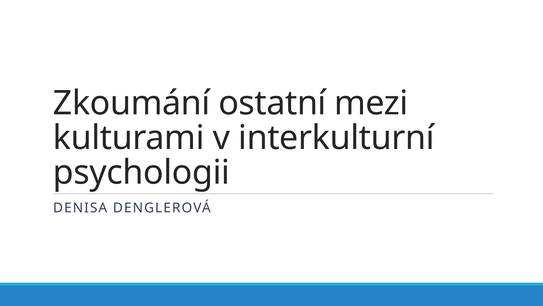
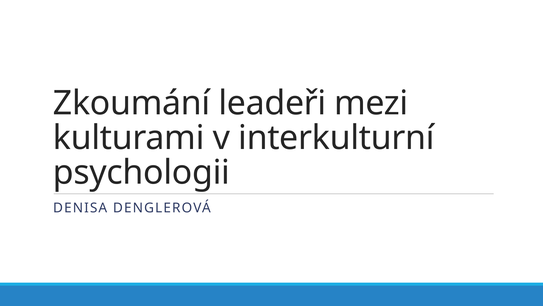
ostatní: ostatní -> leadeři (272, 103)
